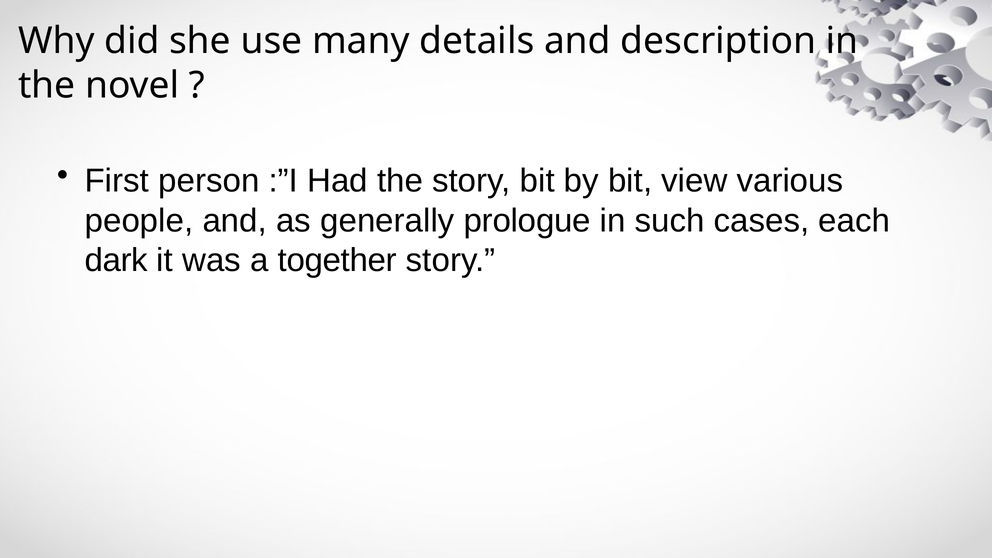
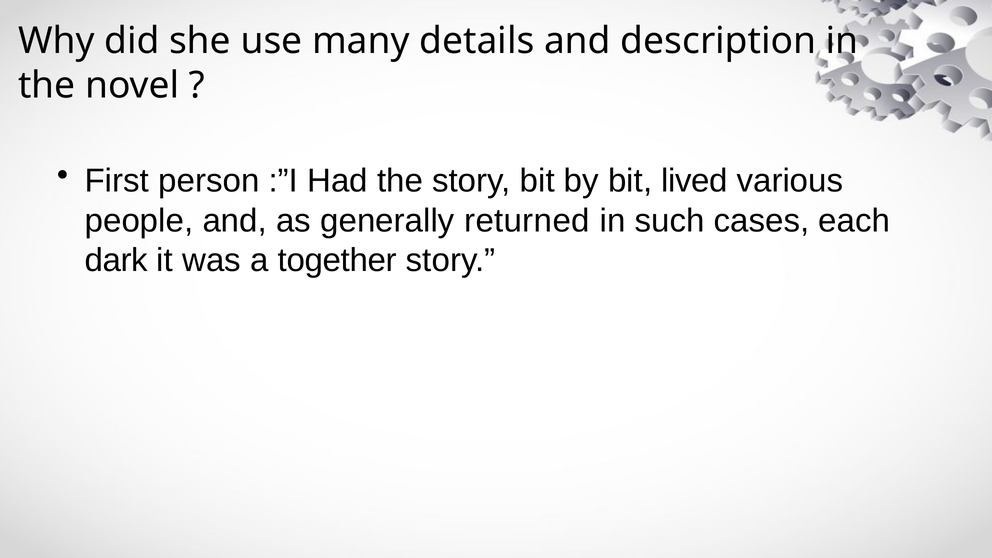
view: view -> lived (695, 181)
prologue: prologue -> returned (527, 221)
